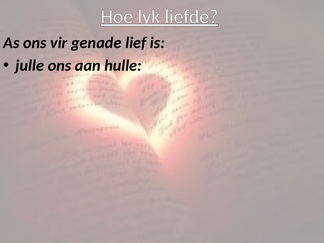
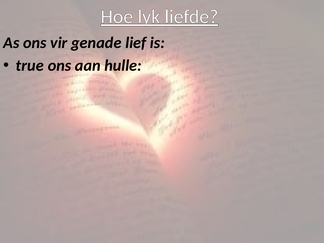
julle: julle -> true (30, 66)
